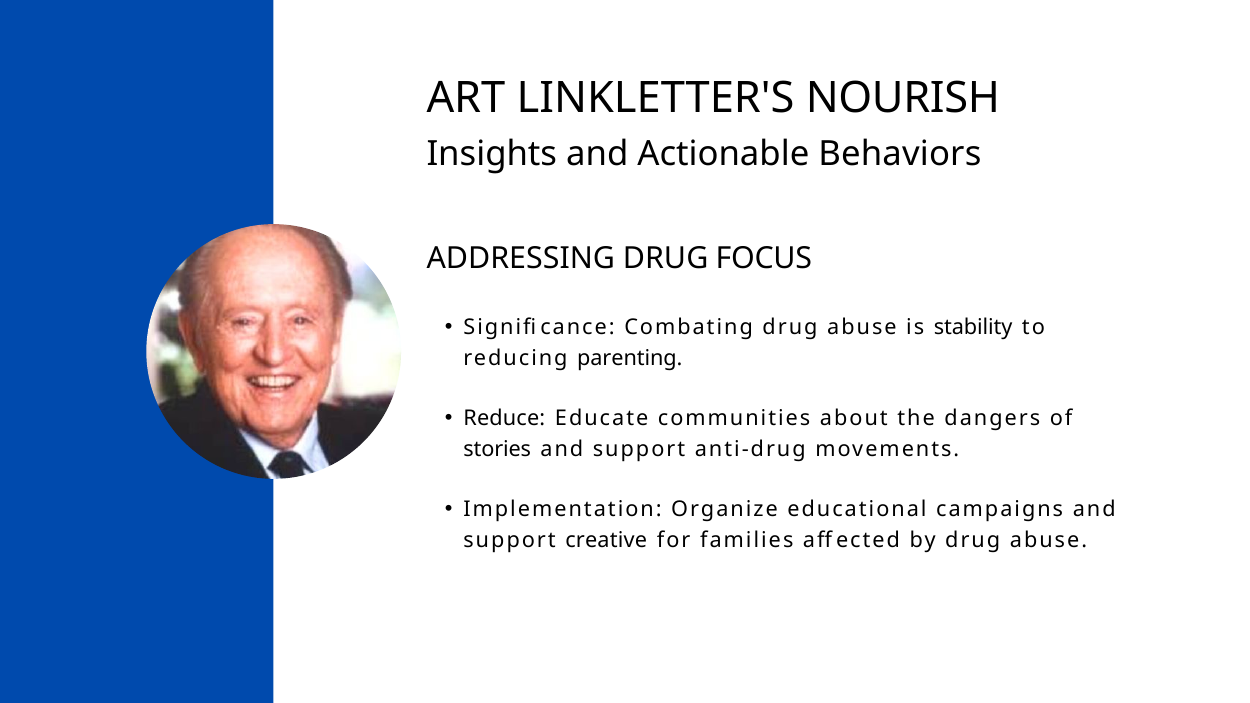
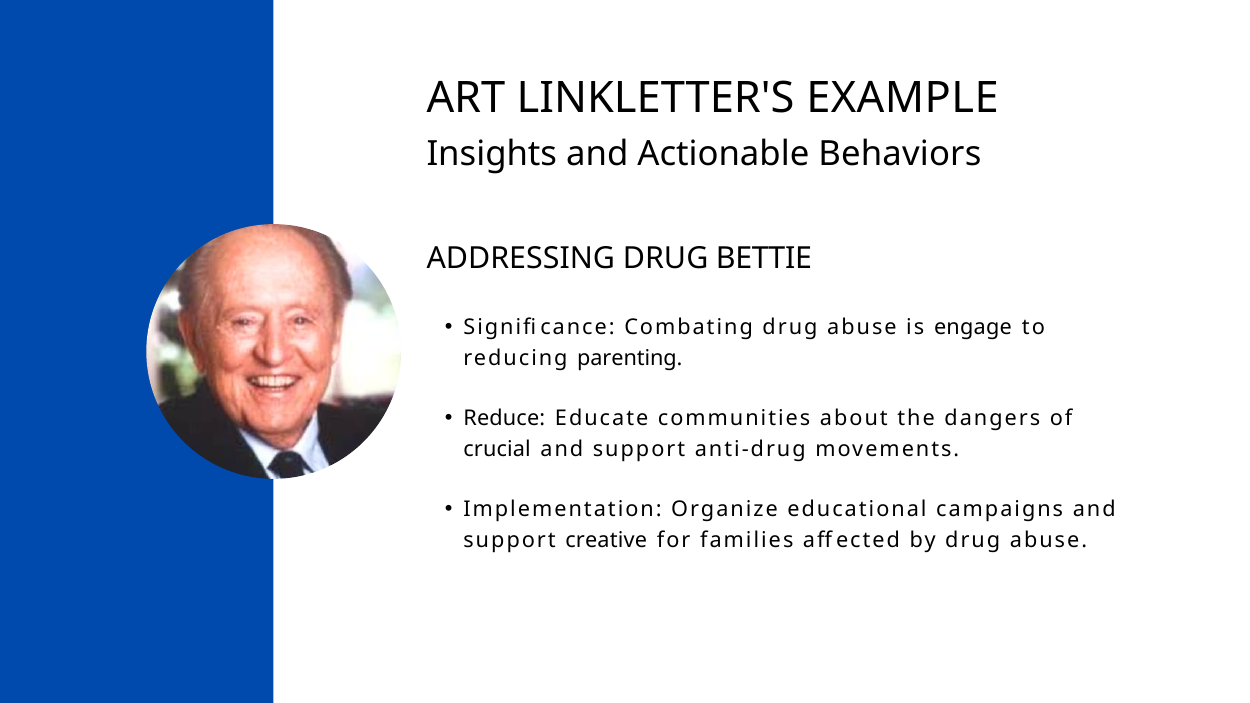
NOURISH: NOURISH -> EXAMPLE (902, 98)
FOCUS: FOCUS -> BETTIE (764, 259)
stability: stability -> engage (973, 328)
stories: stories -> crucial (497, 449)
